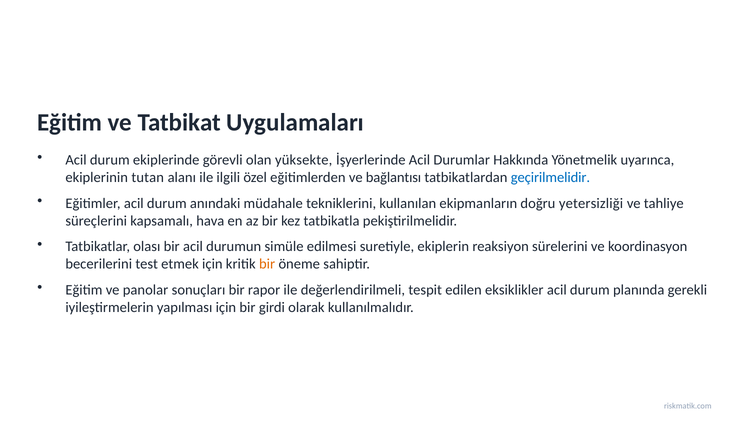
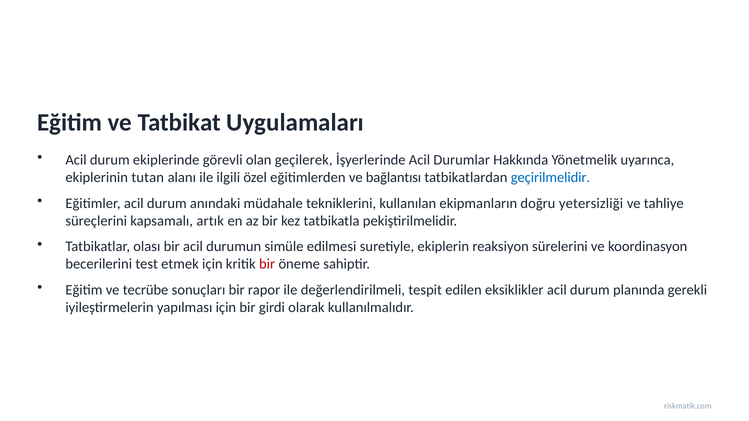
yüksekte: yüksekte -> geçilerek (304, 160)
hava: hava -> artık (210, 221)
bir colour: orange -> red (267, 264)
panolar: panolar -> tecrübe (146, 290)
